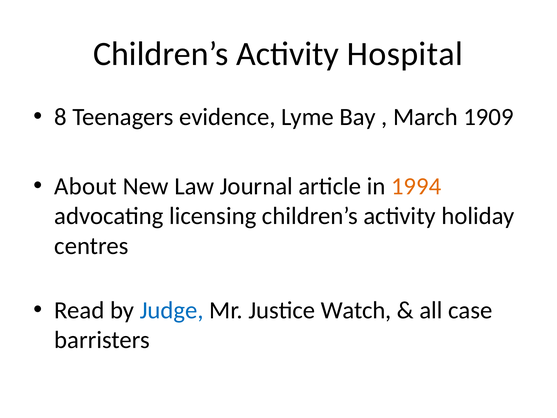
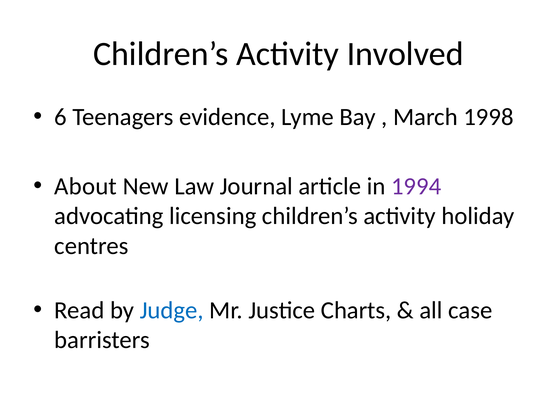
Hospital: Hospital -> Involved (405, 54)
8: 8 -> 6 (61, 117)
1909: 1909 -> 1998 (488, 117)
1994 colour: orange -> purple (416, 186)
Watch: Watch -> Charts (356, 310)
